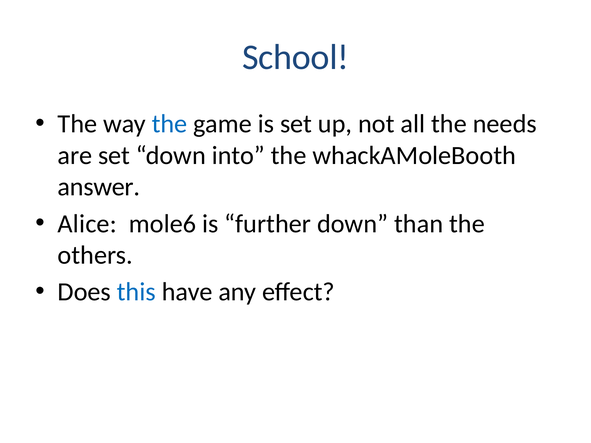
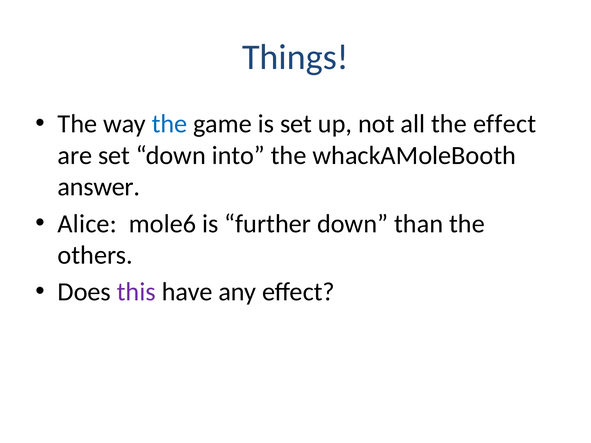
School: School -> Things (295, 57)
the needs: needs -> effect (505, 124)
this colour: blue -> purple (136, 292)
